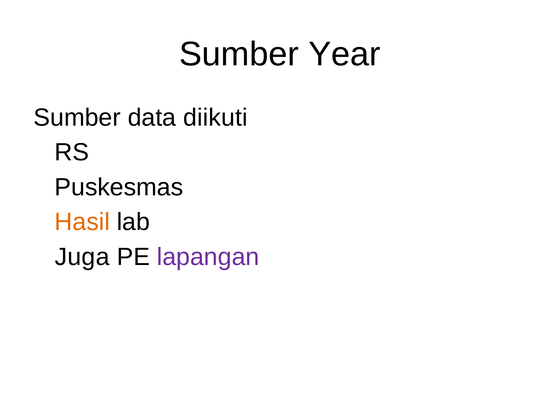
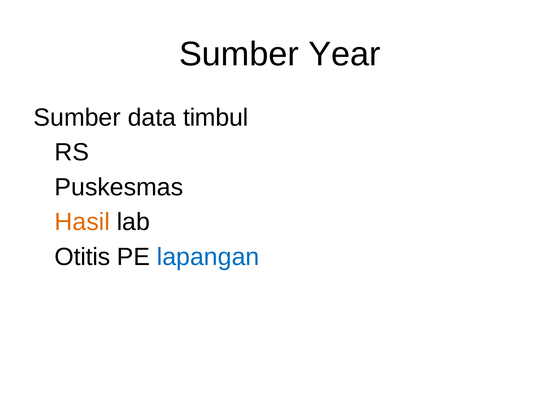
diikuti: diikuti -> timbul (216, 117)
Juga: Juga -> Otitis (82, 257)
lapangan colour: purple -> blue (208, 257)
